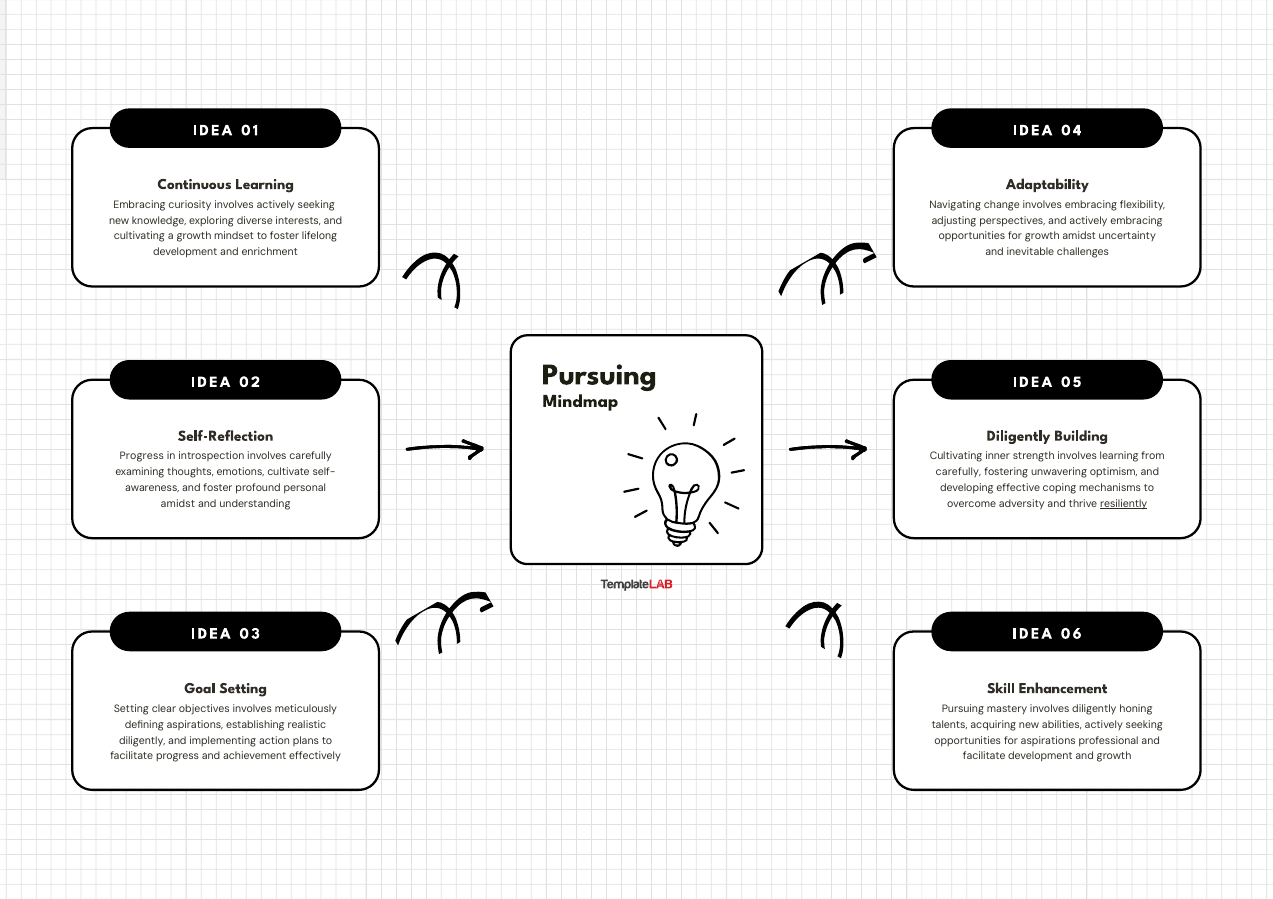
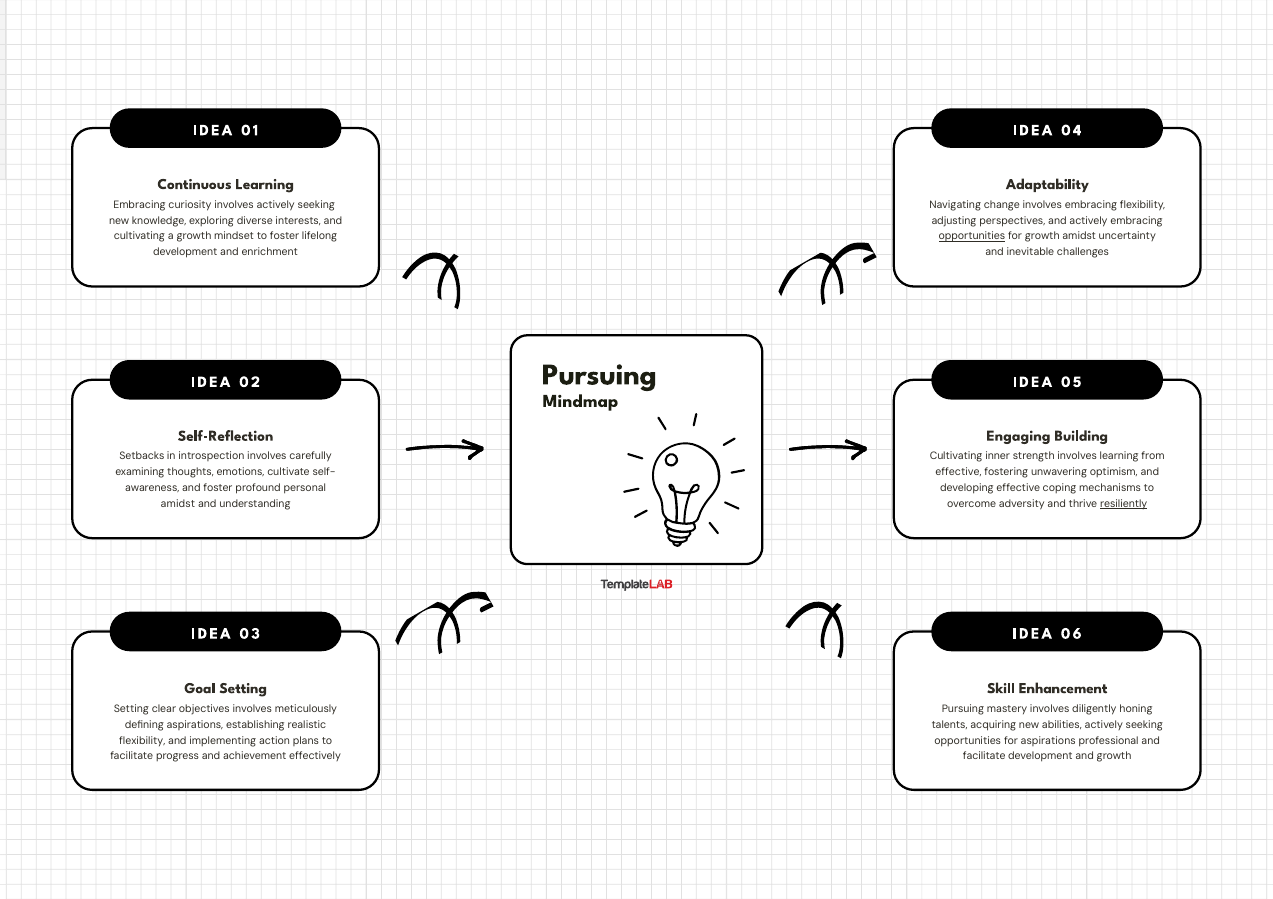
opportunities underline: none -> present (972, 237)
Diligently: Diligently -> Engaging (1018, 436)
Progress: Progress -> Setbacks (142, 457)
carefully: carefully -> effective (959, 473)
diligently: diligently -> flexibility (142, 741)
